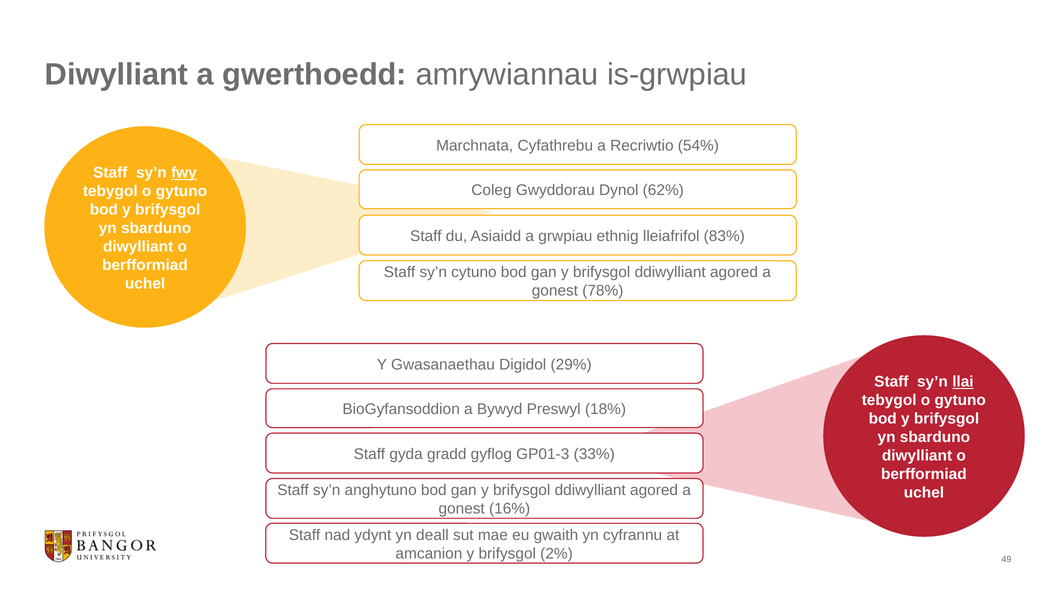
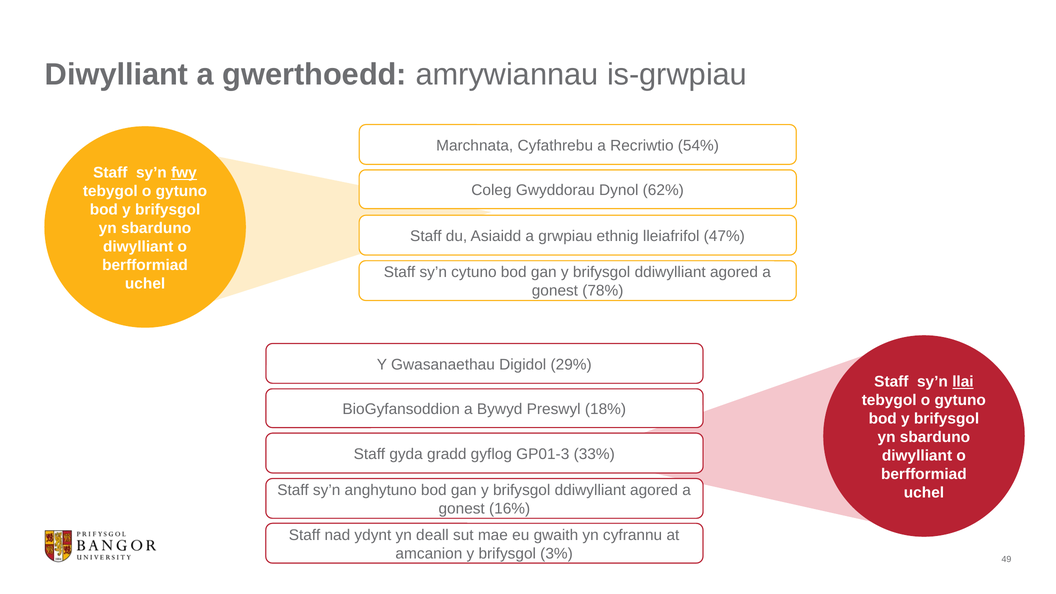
83%: 83% -> 47% (724, 236)
2%: 2% -> 3% (557, 553)
